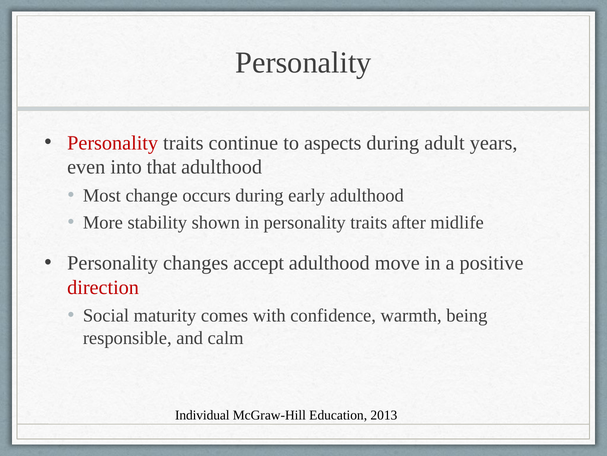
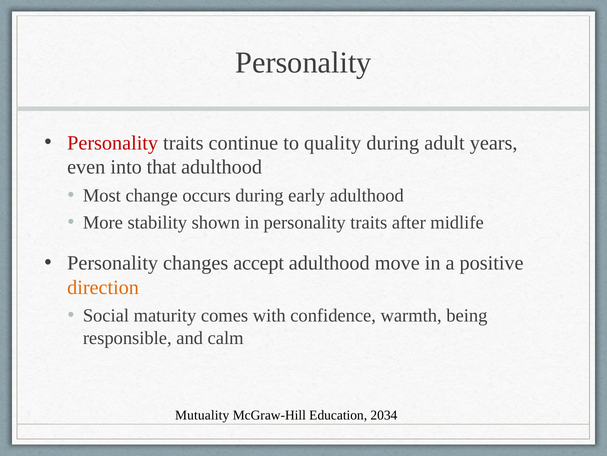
aspects: aspects -> quality (333, 143)
direction colour: red -> orange (103, 287)
Individual: Individual -> Mutuality (202, 415)
2013: 2013 -> 2034 (384, 415)
